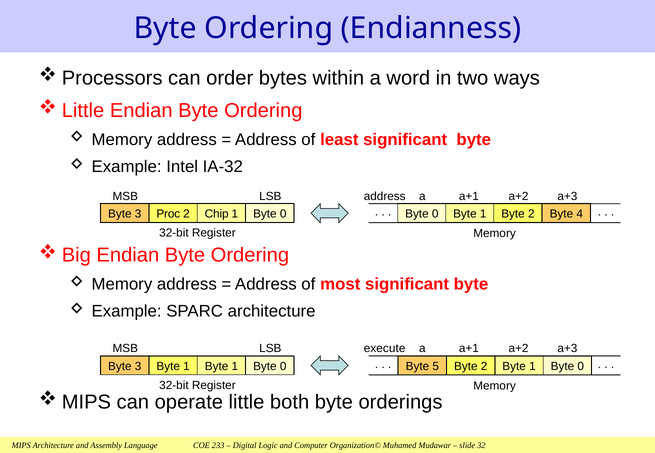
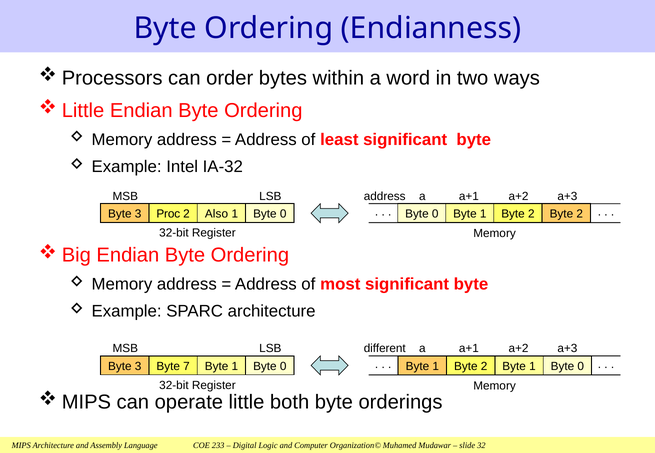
Chip: Chip -> Also (217, 214)
4: 4 -> 2 (580, 214)
execute: execute -> different (385, 349)
1: 1 -> 7 (186, 367)
5: 5 -> 1 (436, 367)
